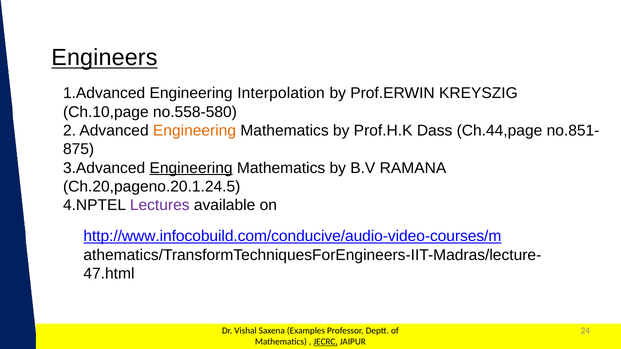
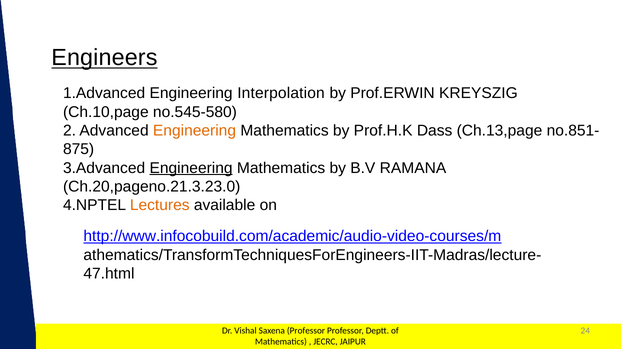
no.558-580: no.558-580 -> no.545-580 (195, 112)
Ch.44,page: Ch.44,page -> Ch.13,page (499, 131)
Ch.20,pageno.20.1.24.5: Ch.20,pageno.20.1.24.5 -> Ch.20,pageno.21.3.23.0 (152, 187)
Lectures colour: purple -> orange (160, 205)
http://www.infocobuild.com/conducive/audio-video-courses/m: http://www.infocobuild.com/conducive/audio-video-courses/m -> http://www.infocobuild.com/academic/audio-video-courses/m (292, 236)
Saxena Examples: Examples -> Professor (306, 331)
JECRC underline: present -> none (325, 342)
